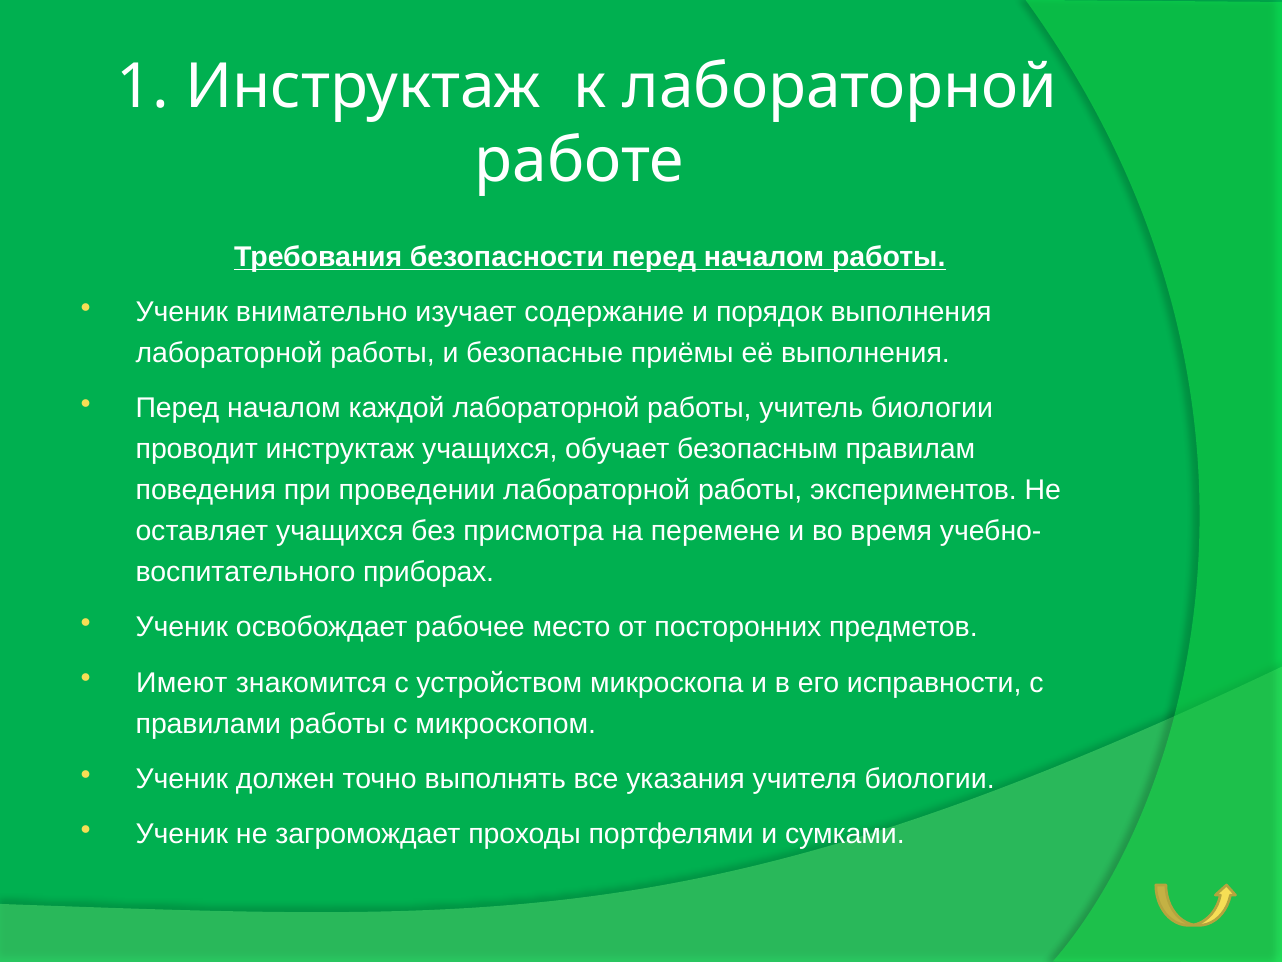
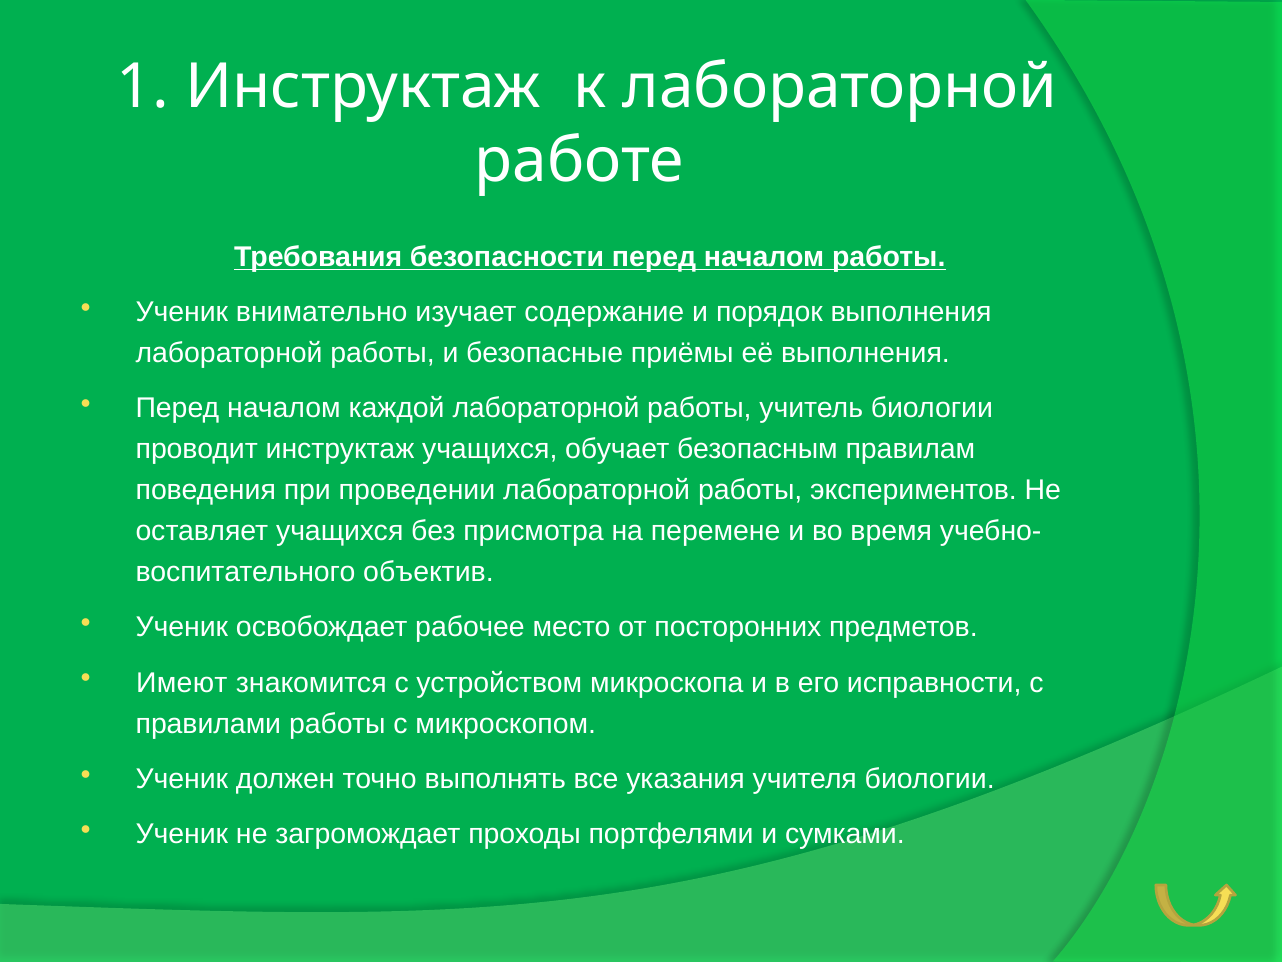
приборах: приборах -> объектив (428, 572)
